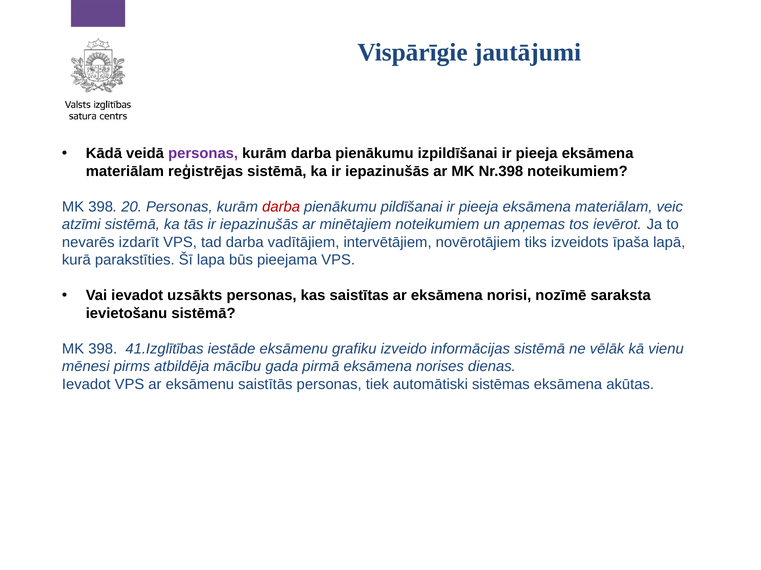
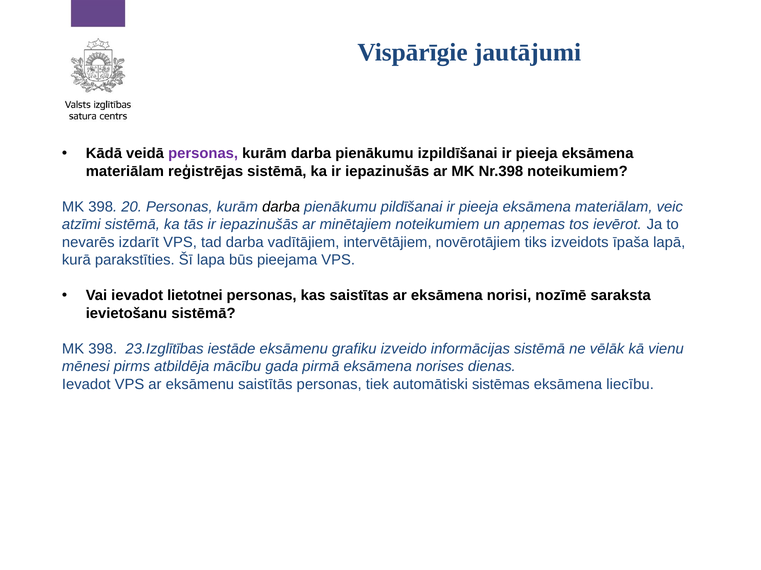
darba colour: red -> black (281, 207)
uzsākts: uzsākts -> lietotnei (195, 296)
41.Izglītības: 41.Izglītības -> 23.Izglītības (164, 349)
akūtas: akūtas -> liecību (630, 385)
